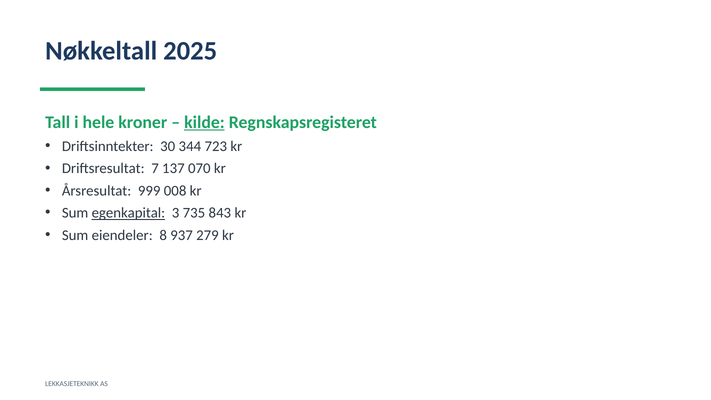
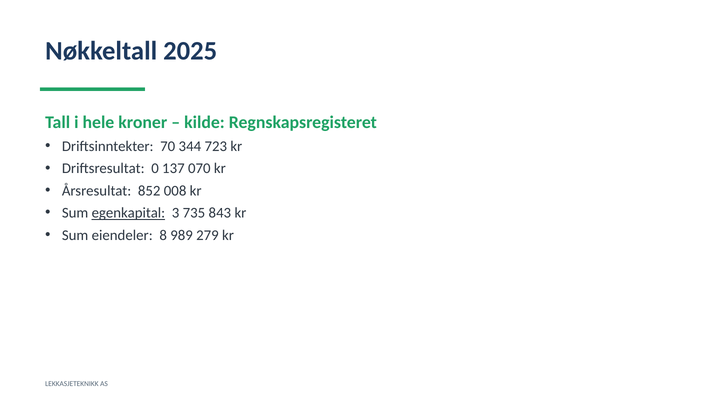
kilde underline: present -> none (204, 122)
30: 30 -> 70 (168, 146)
7: 7 -> 0 (155, 168)
999: 999 -> 852 (149, 191)
937: 937 -> 989 (182, 235)
